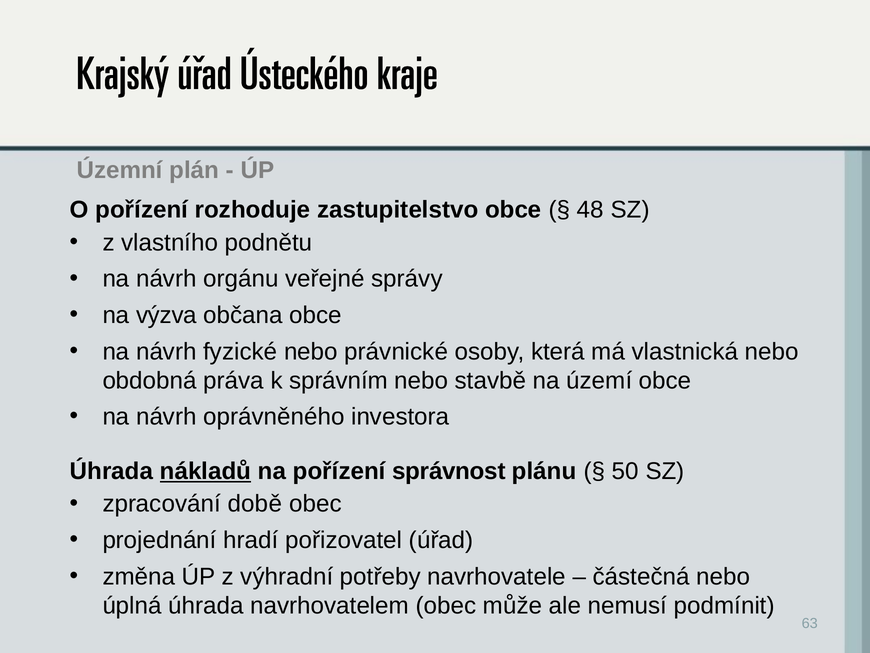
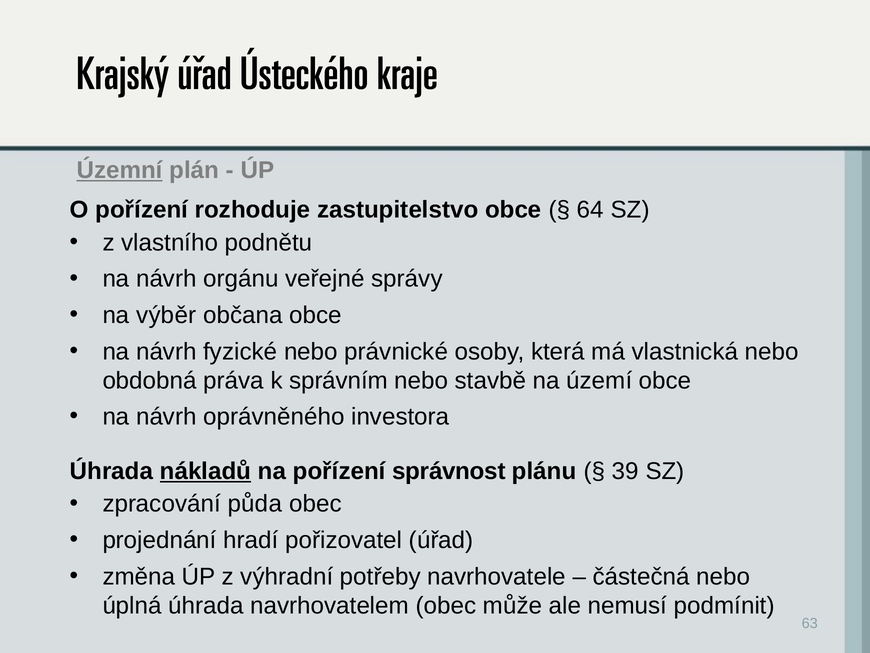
Územní underline: none -> present (120, 170)
48: 48 -> 64 (590, 210)
výzva: výzva -> výběr (166, 315)
50: 50 -> 39 (625, 471)
době: době -> půda (255, 504)
